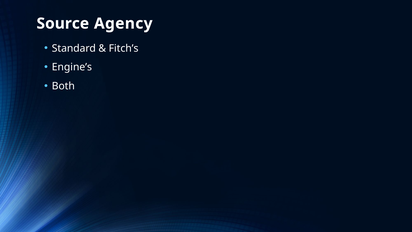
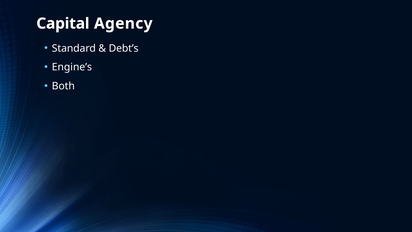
Source: Source -> Capital (63, 23)
Fitch’s: Fitch’s -> Debt’s (124, 48)
